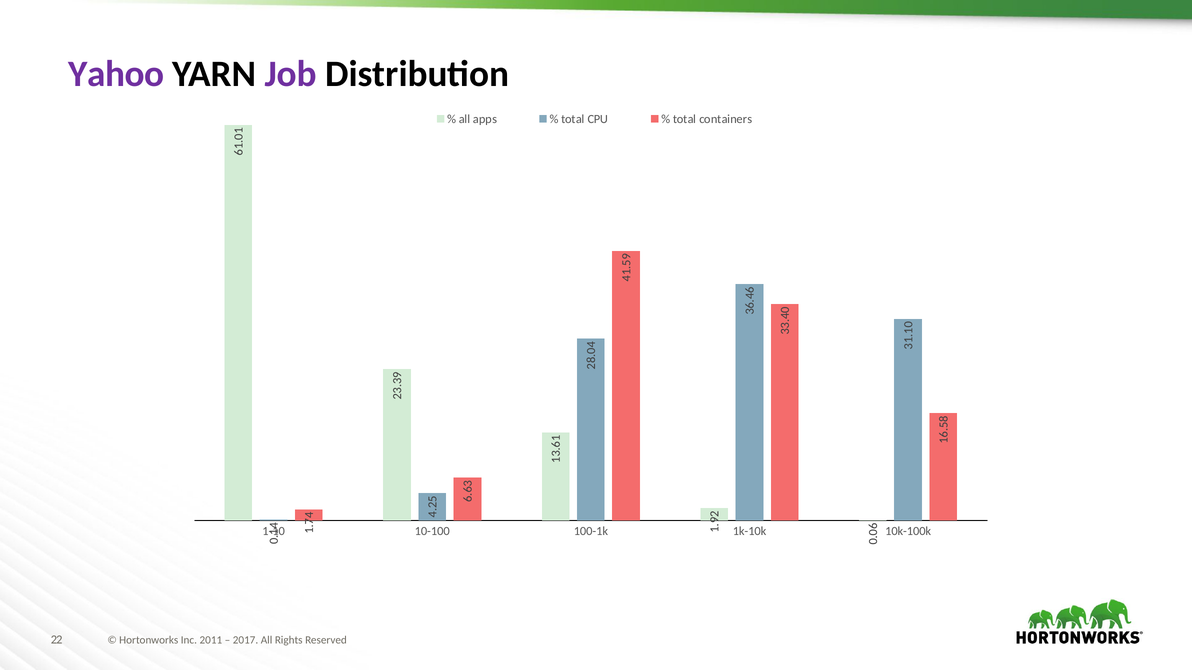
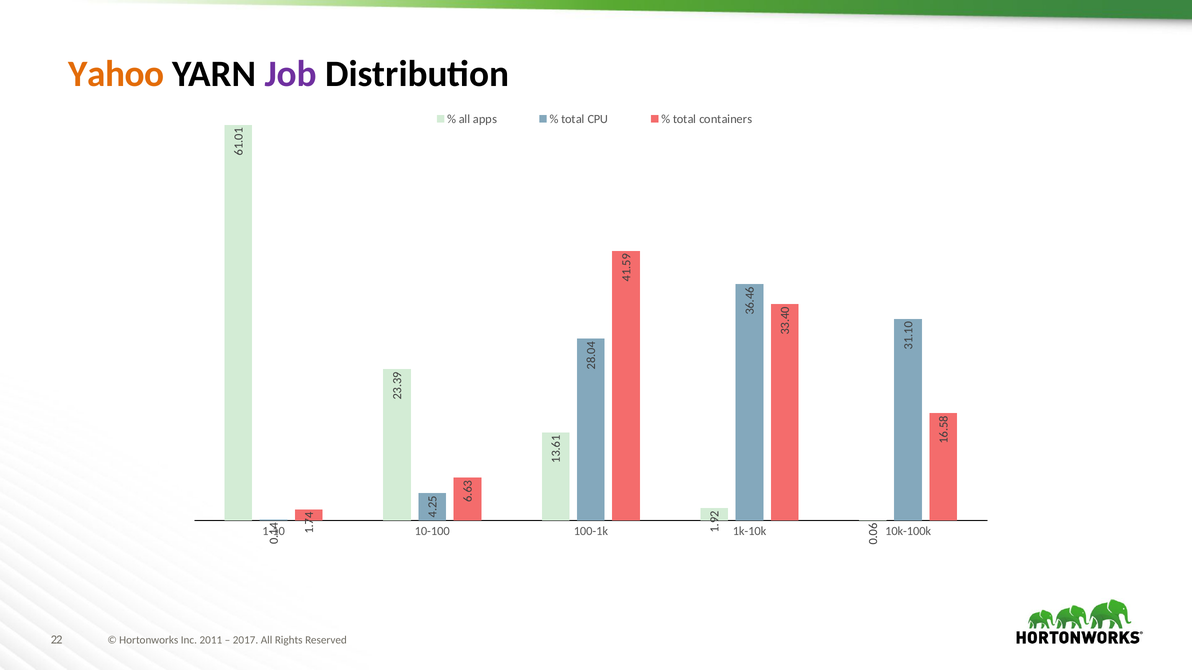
Yahoo colour: purple -> orange (116, 74)
